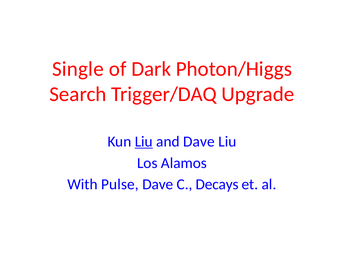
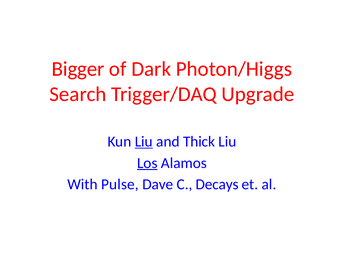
Single: Single -> Bigger (78, 69)
and Dave: Dave -> Thick (199, 142)
Los underline: none -> present (147, 163)
